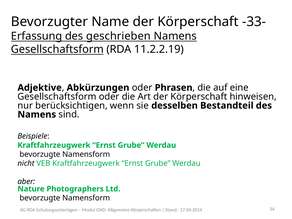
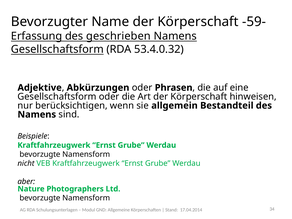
-33-: -33- -> -59- (254, 22)
11.2.2.19: 11.2.2.19 -> 53.4.0.32 (159, 49)
desselben: desselben -> allgemein (175, 106)
